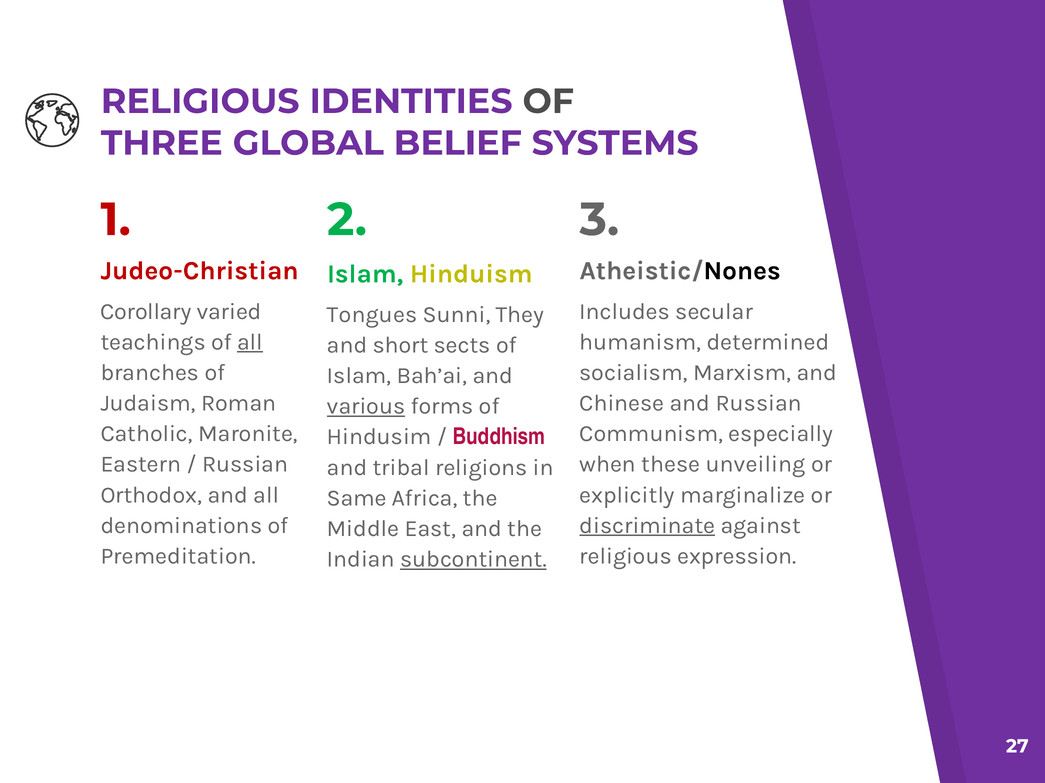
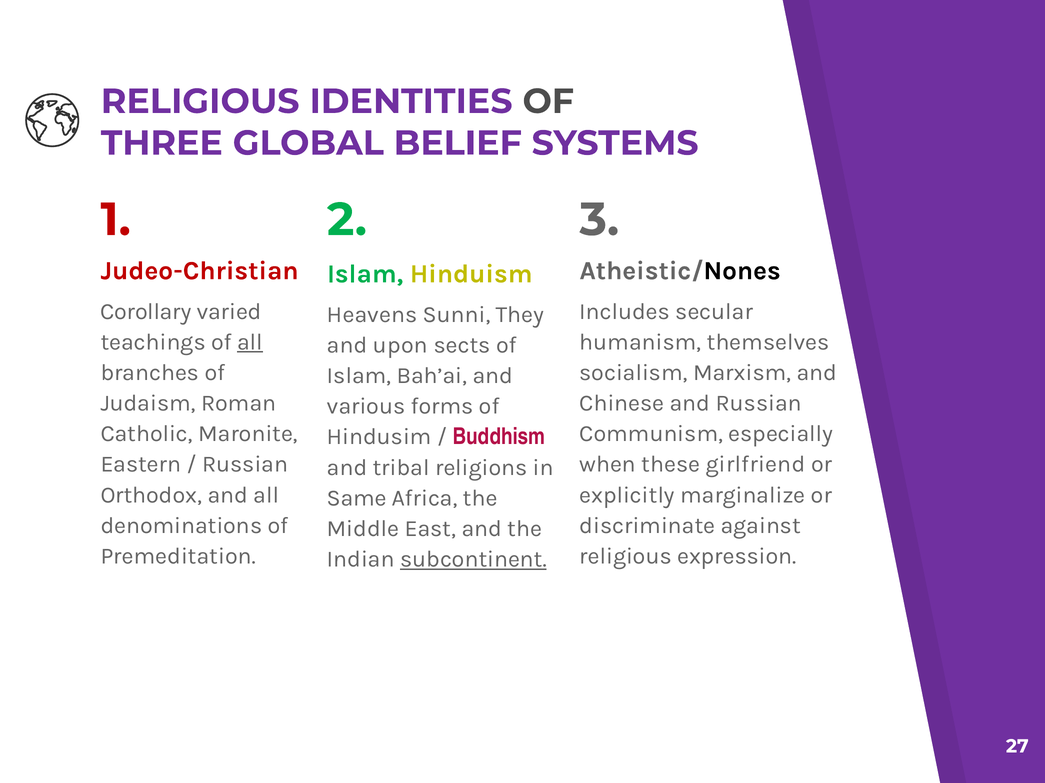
Tongues: Tongues -> Heavens (372, 315)
determined: determined -> themselves (768, 342)
short: short -> upon (400, 345)
various underline: present -> none (366, 407)
unveiling: unveiling -> girlfriend (756, 465)
discriminate underline: present -> none (647, 526)
